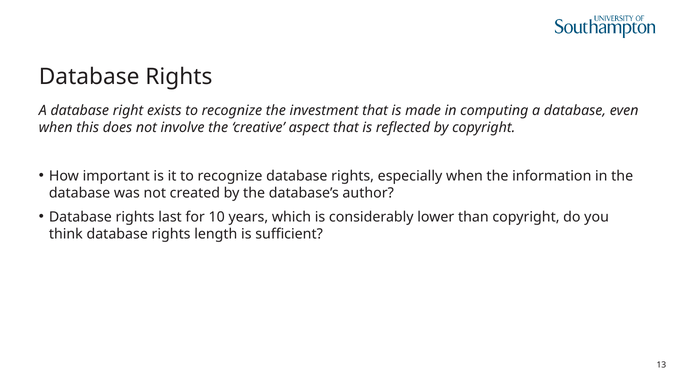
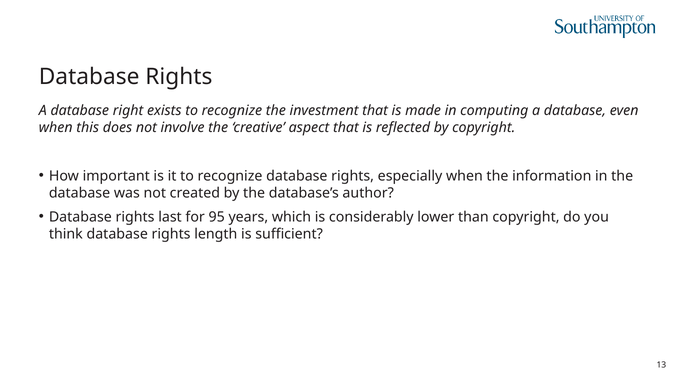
10: 10 -> 95 (217, 217)
